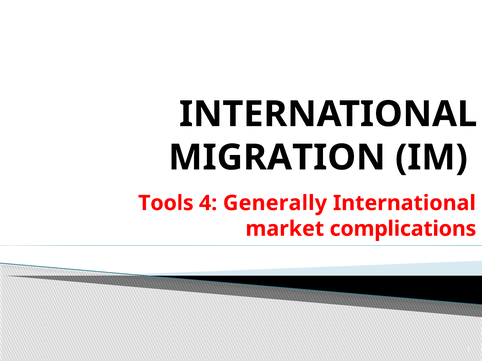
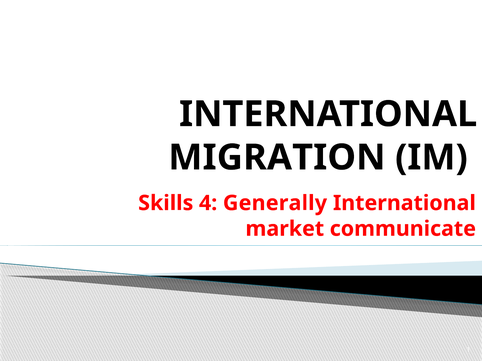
Tools: Tools -> Skills (166, 203)
complications: complications -> communicate (403, 229)
